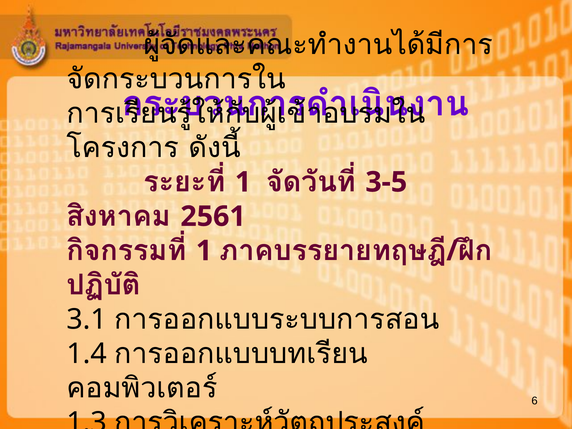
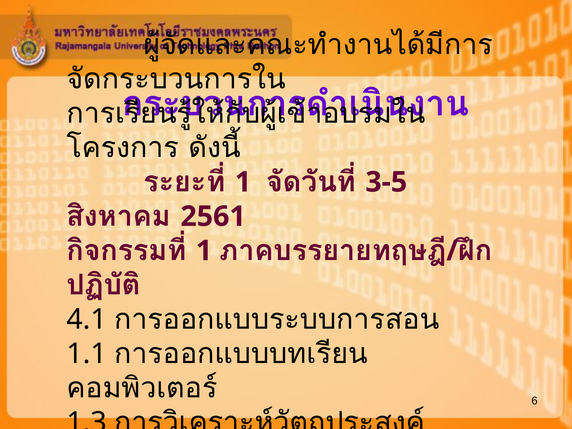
3.1: 3.1 -> 4.1 (87, 319)
1.4: 1.4 -> 1.1 (87, 354)
